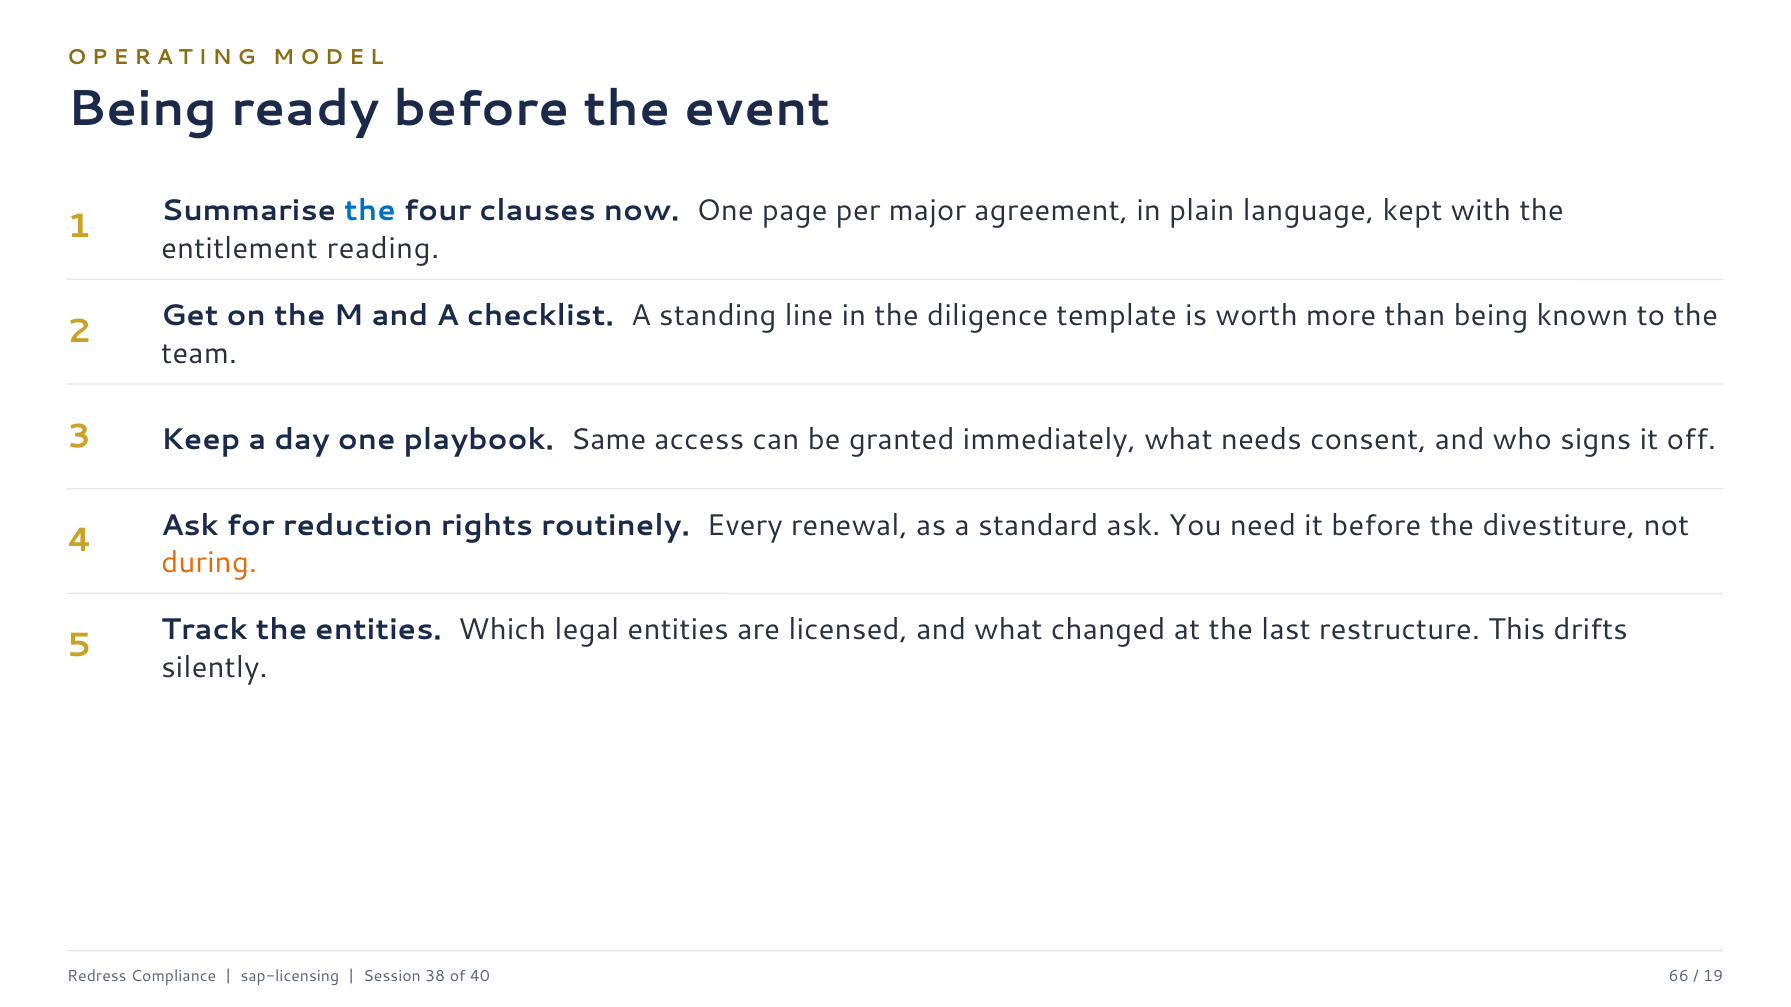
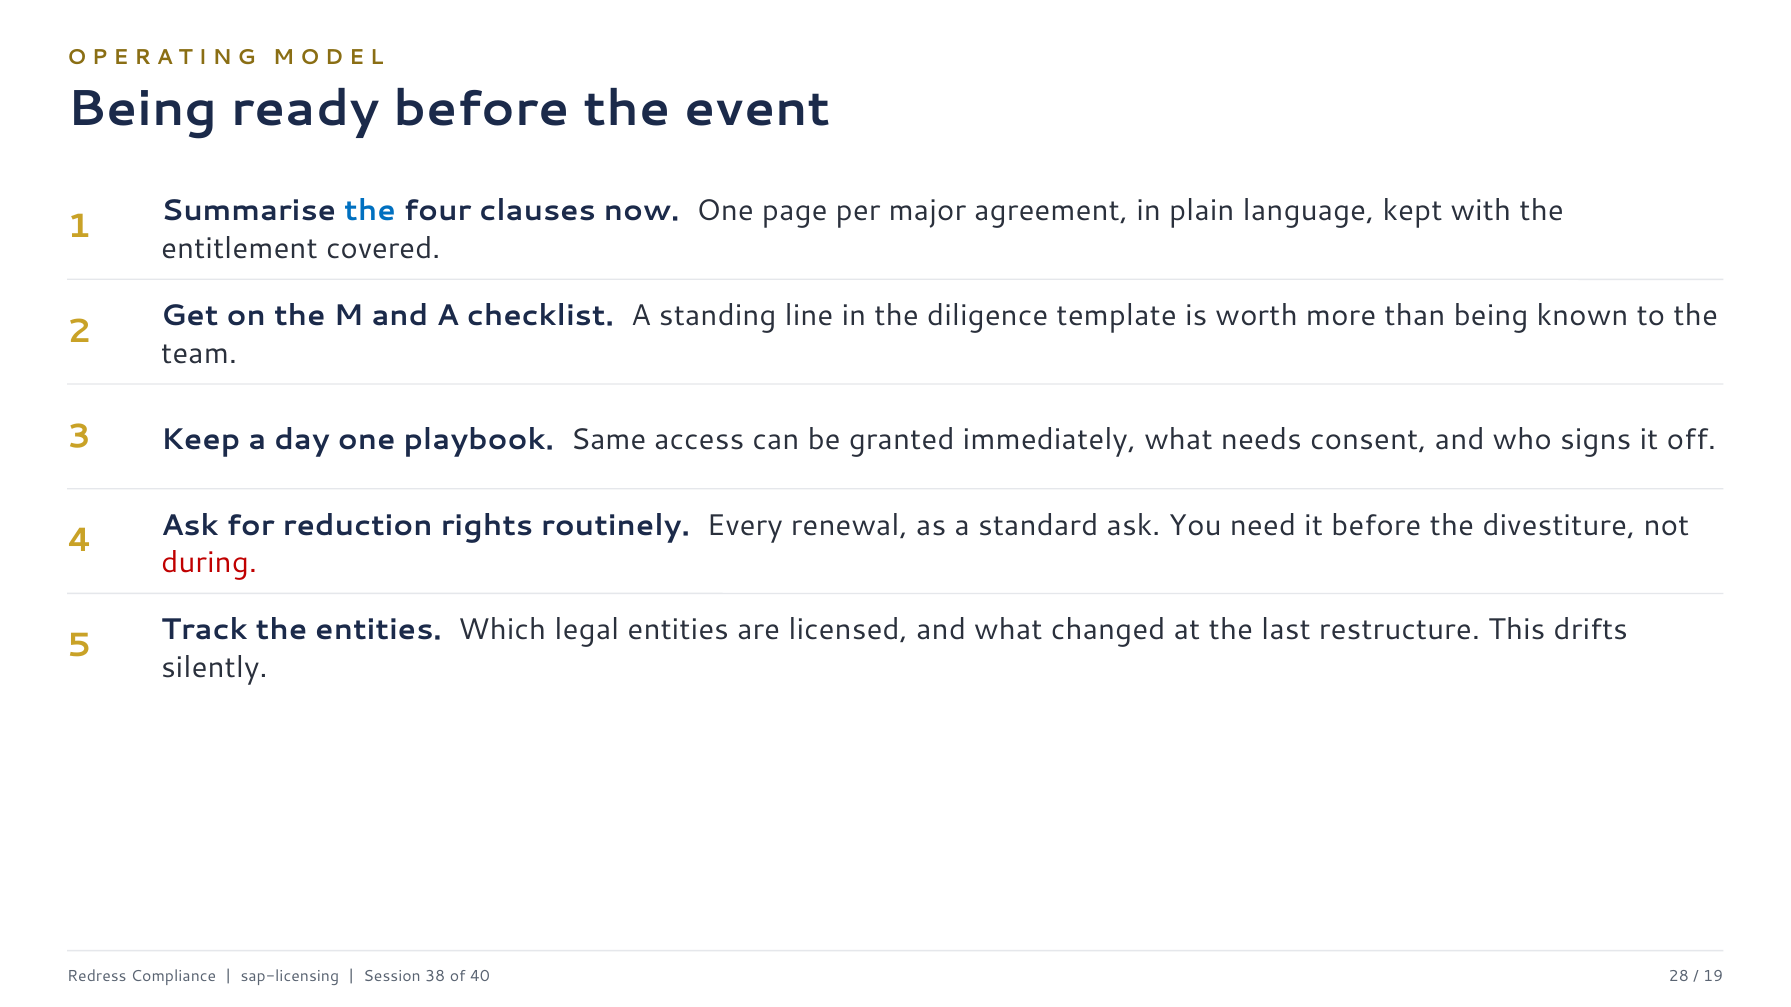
reading: reading -> covered (383, 249)
during colour: orange -> red (209, 563)
66: 66 -> 28 (1679, 976)
